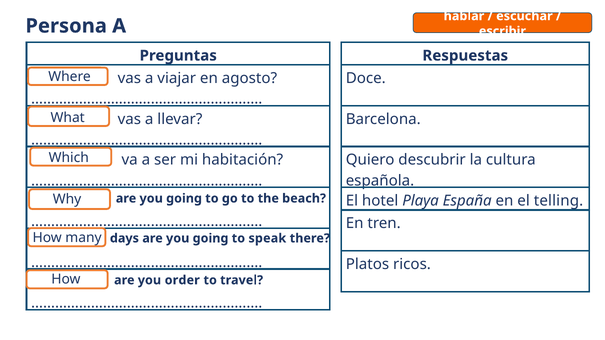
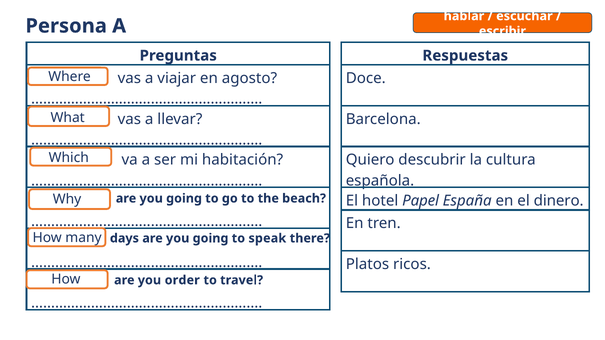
Playa: Playa -> Papel (421, 201)
telling: telling -> dinero (559, 201)
